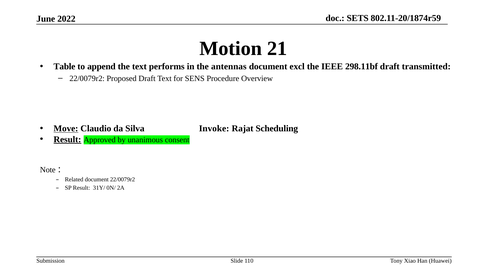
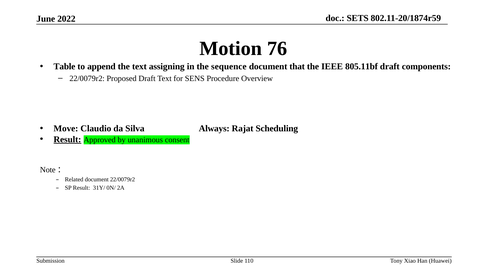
21: 21 -> 76 (277, 49)
performs: performs -> assigning (167, 67)
antennas: antennas -> sequence (229, 67)
excl: excl -> that (297, 67)
298.11bf: 298.11bf -> 805.11bf (362, 67)
transmitted: transmitted -> components (426, 67)
Move underline: present -> none (66, 129)
Invoke: Invoke -> Always (214, 129)
